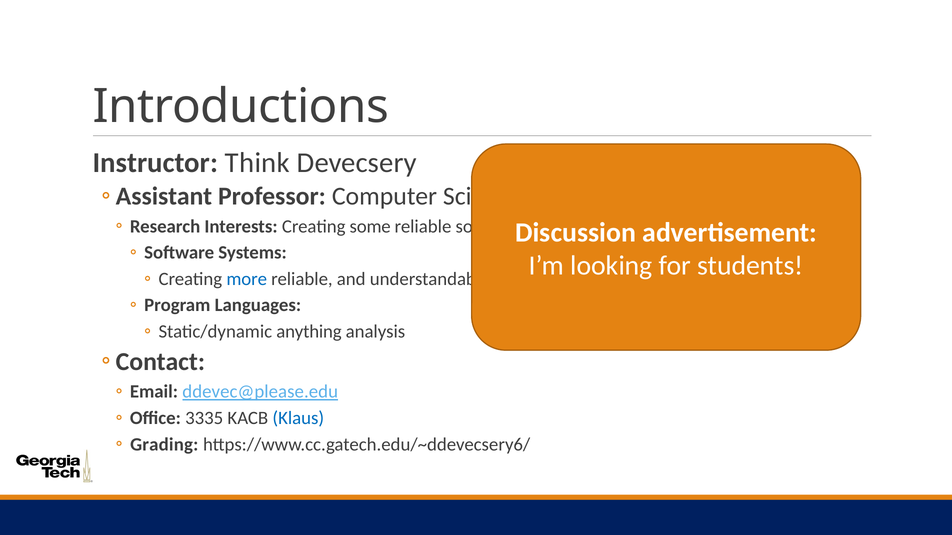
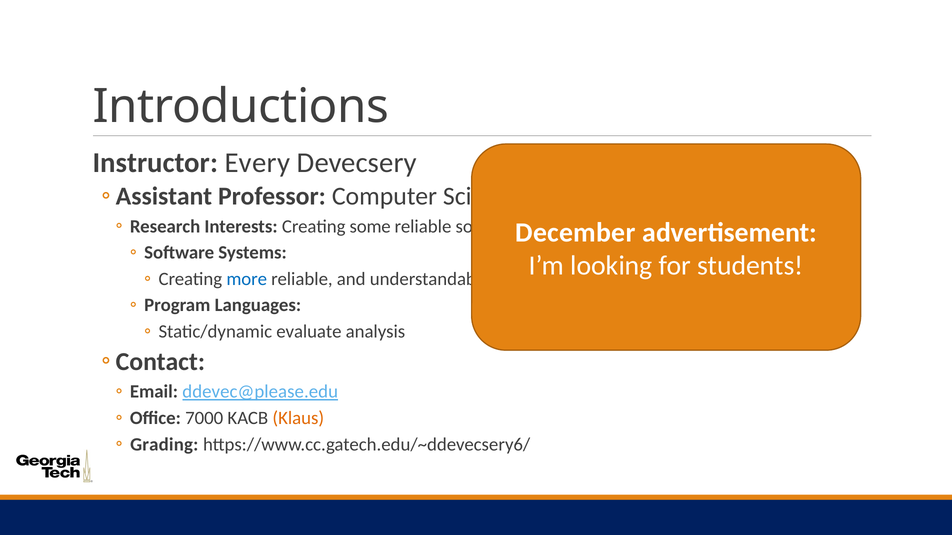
Think: Think -> Every (257, 163)
Discussion: Discussion -> December (575, 233)
anything: anything -> evaluate (309, 332)
3335: 3335 -> 7000 (204, 418)
Klaus colour: blue -> orange (298, 418)
